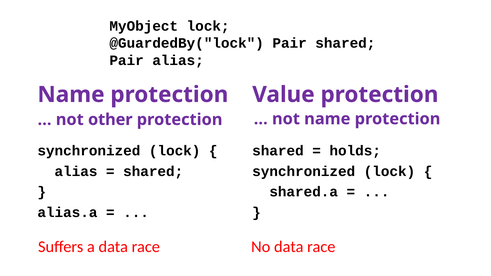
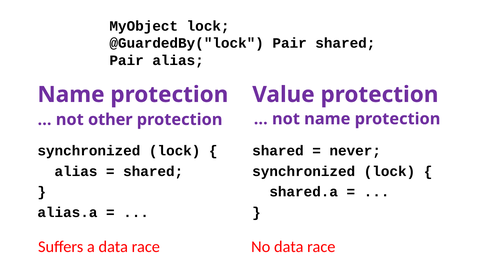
holds: holds -> never (355, 151)
